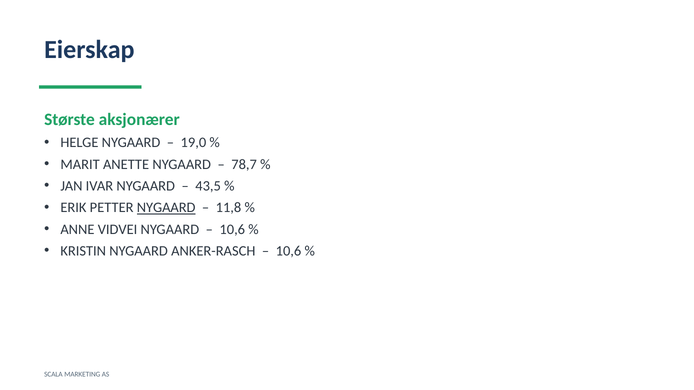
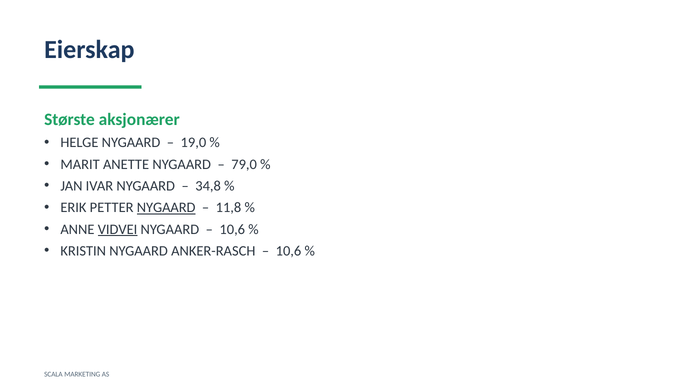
78,7: 78,7 -> 79,0 (244, 164)
43,5: 43,5 -> 34,8 (208, 186)
VIDVEI underline: none -> present (118, 230)
